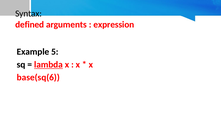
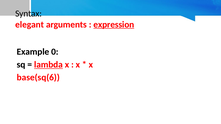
defined: defined -> elegant (30, 25)
expression underline: none -> present (114, 25)
5: 5 -> 0 (55, 52)
